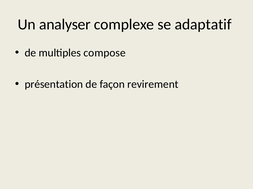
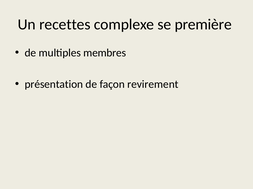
analyser: analyser -> recettes (65, 24)
adaptatif: adaptatif -> première (203, 24)
compose: compose -> membres (105, 53)
